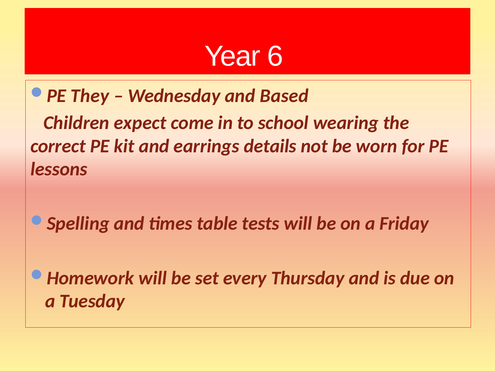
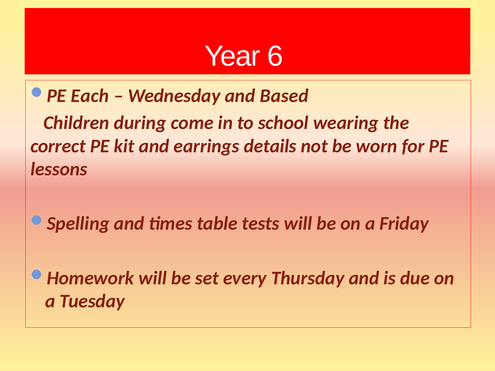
They: They -> Each (90, 96)
expect: expect -> during (140, 123)
